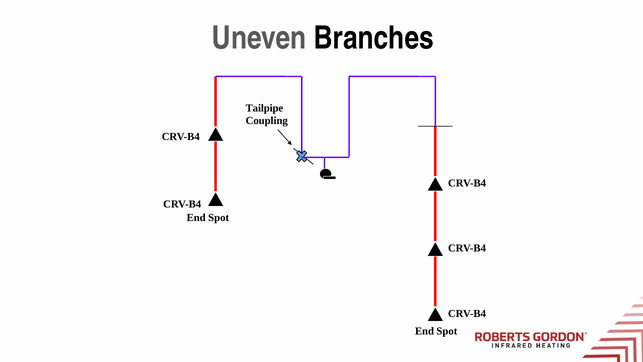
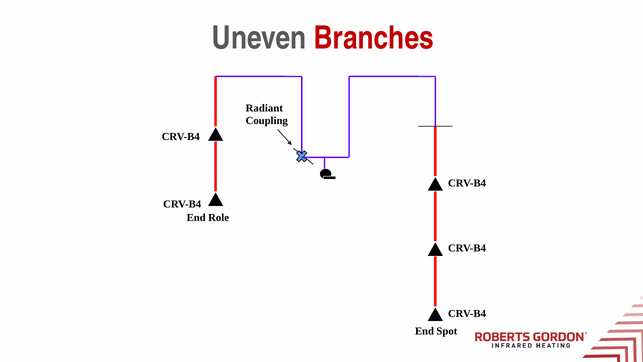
Branches colour: black -> red (374, 38)
Tailpipe: Tailpipe -> Radiant (264, 108)
Spot: Spot -> Role (219, 218)
